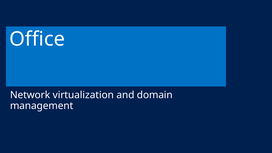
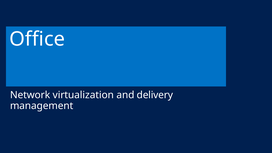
domain: domain -> delivery (155, 95)
